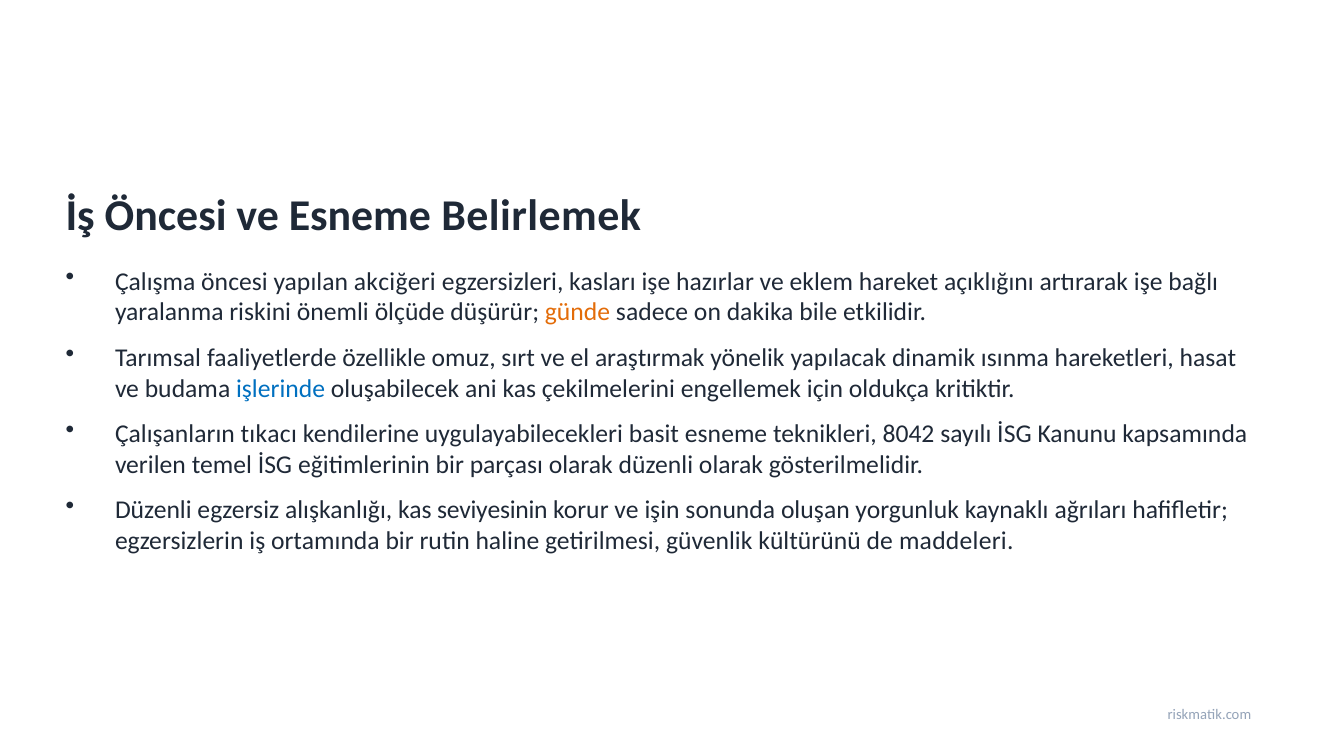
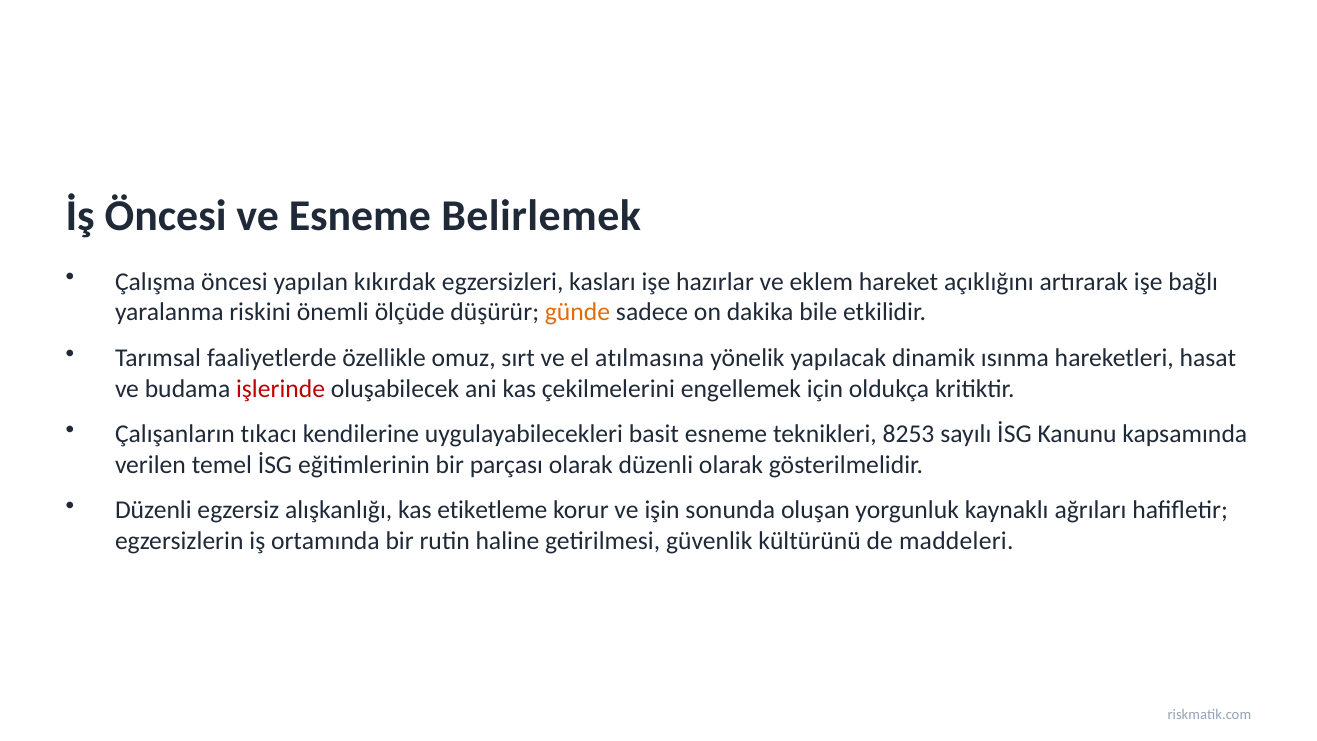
akciğeri: akciğeri -> kıkırdak (395, 282)
araştırmak: araştırmak -> atılmasına (650, 358)
işlerinde colour: blue -> red (281, 389)
8042: 8042 -> 8253 (908, 434)
seviyesinin: seviyesinin -> etiketleme (492, 510)
